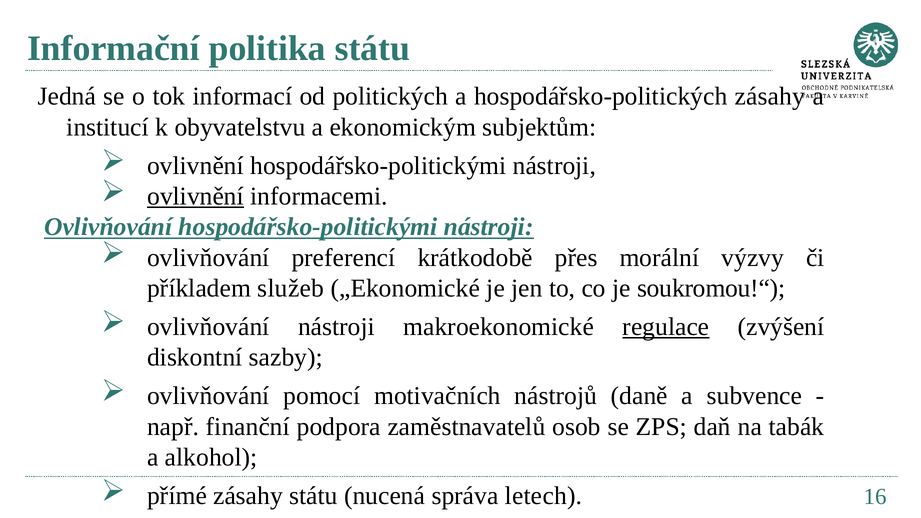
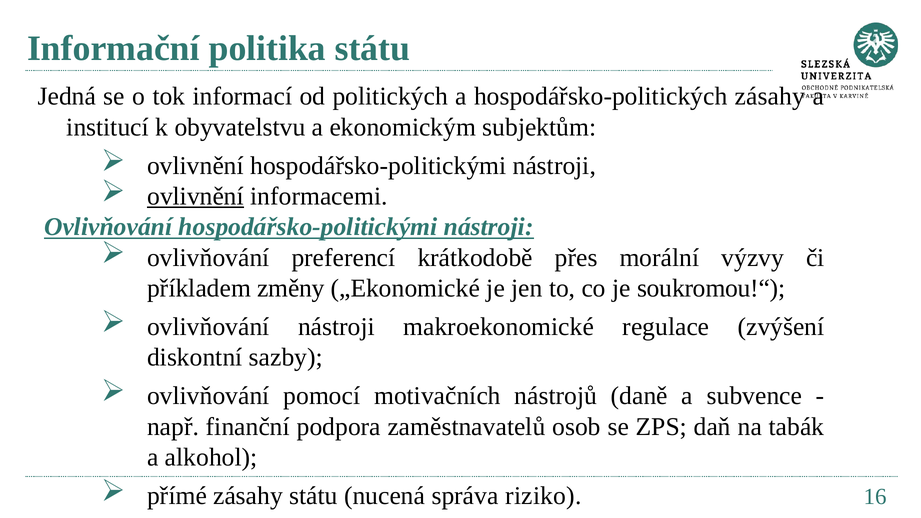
služeb: služeb -> změny (291, 288)
regulace underline: present -> none (666, 327)
letech: letech -> riziko (543, 496)
